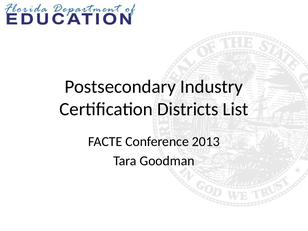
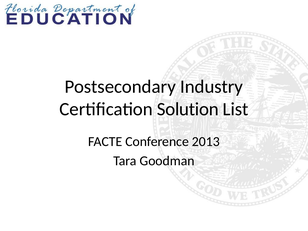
Districts: Districts -> Solution (188, 109)
